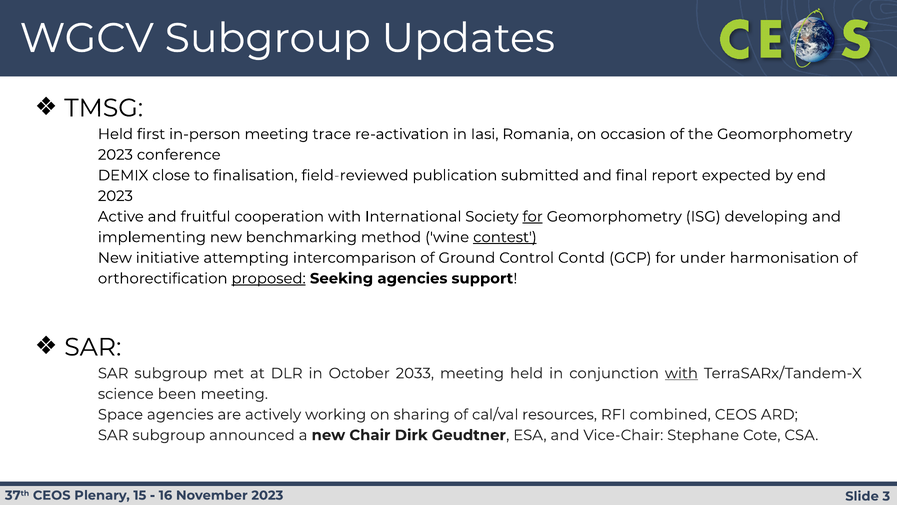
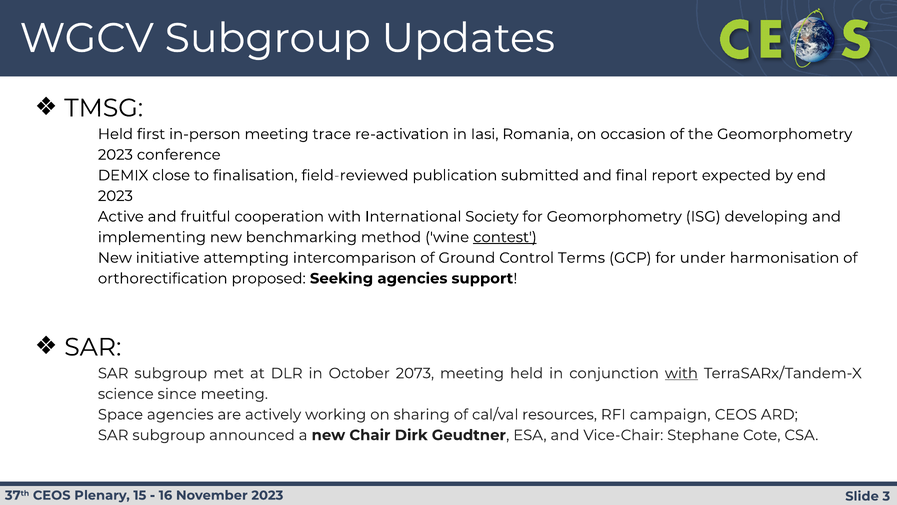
for underline: present -> none (533, 216)
Contd: Contd -> Terms (581, 258)
proposed underline: present -> none (269, 278)
2033: 2033 -> 2073 (415, 373)
been: been -> since (177, 394)
combined: combined -> campaign (670, 414)
